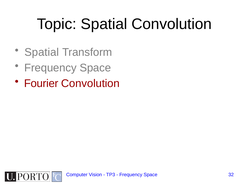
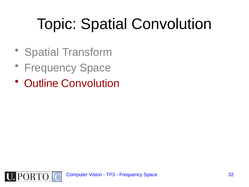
Fourier: Fourier -> Outline (41, 83)
